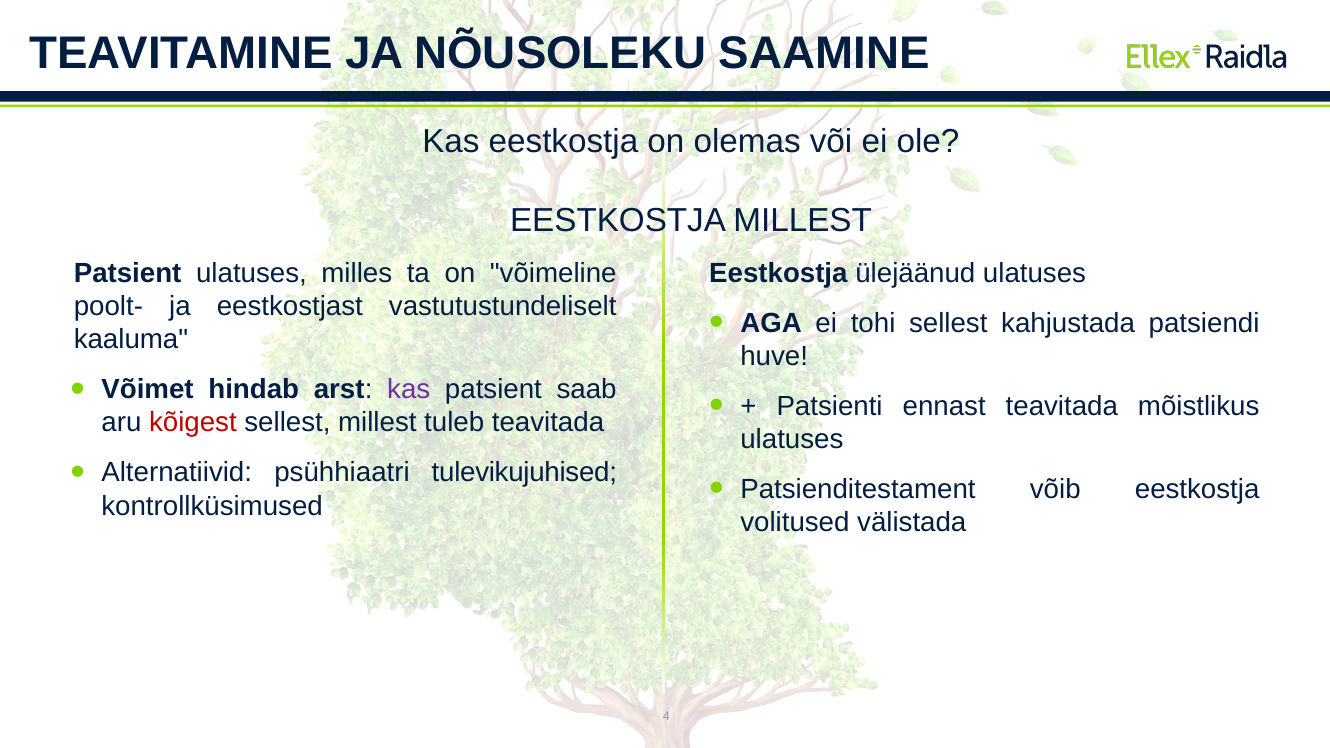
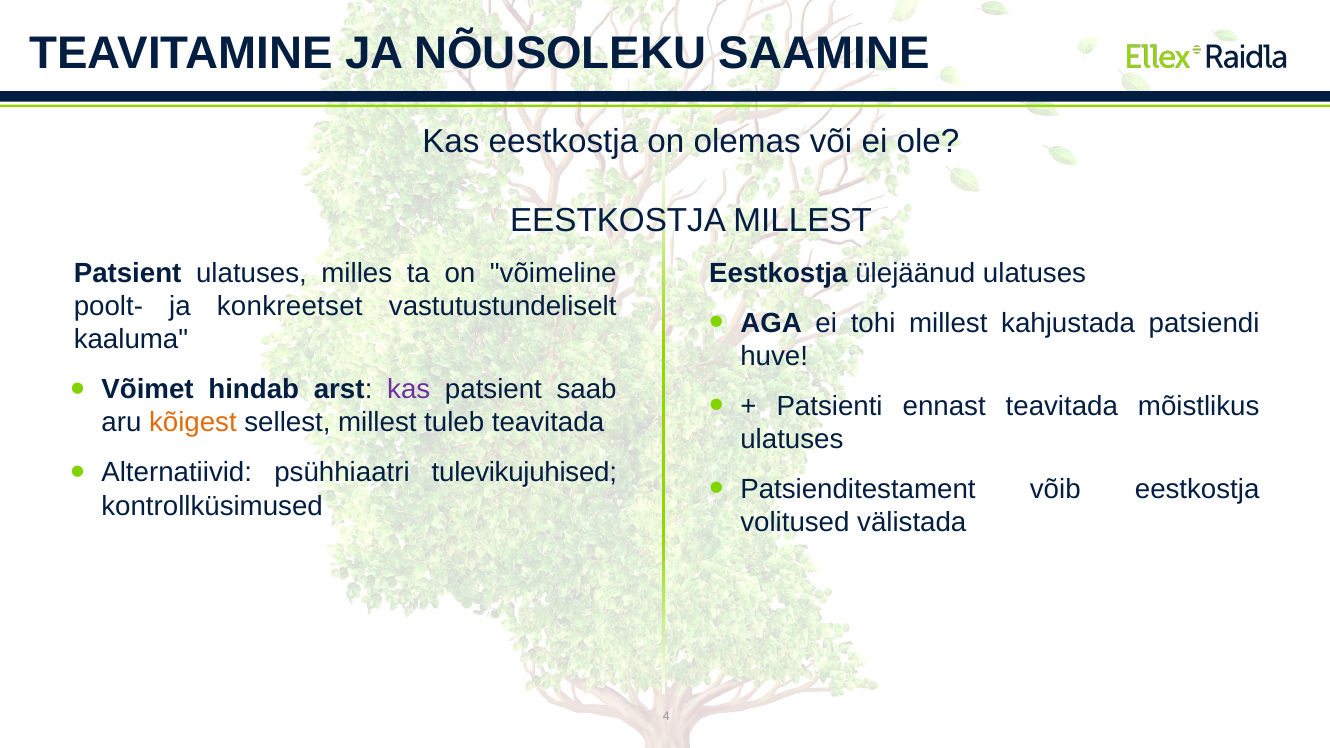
eestkostjast: eestkostjast -> konkreetset (290, 307)
tohi sellest: sellest -> millest (948, 323)
kõigest colour: red -> orange (193, 423)
